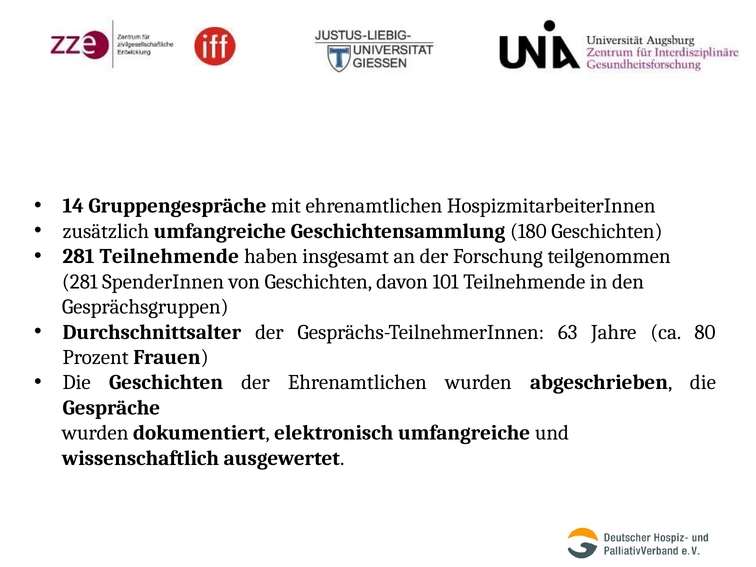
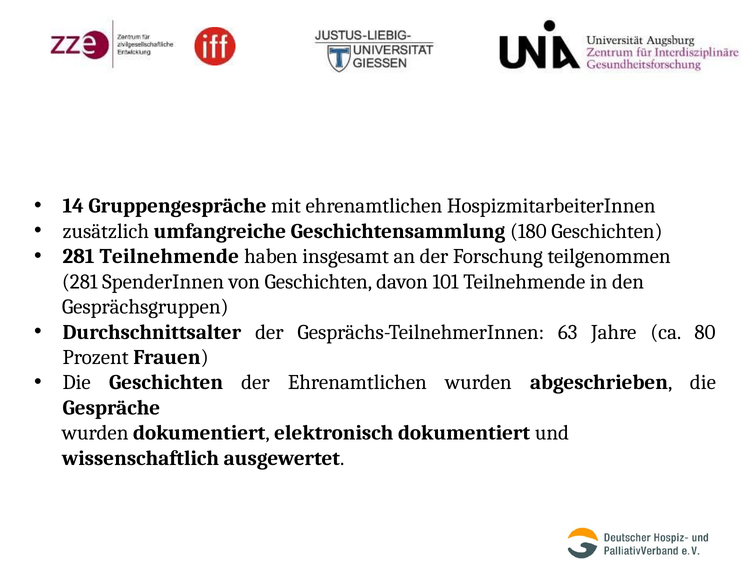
elektronisch umfangreiche: umfangreiche -> dokumentiert (464, 433)
